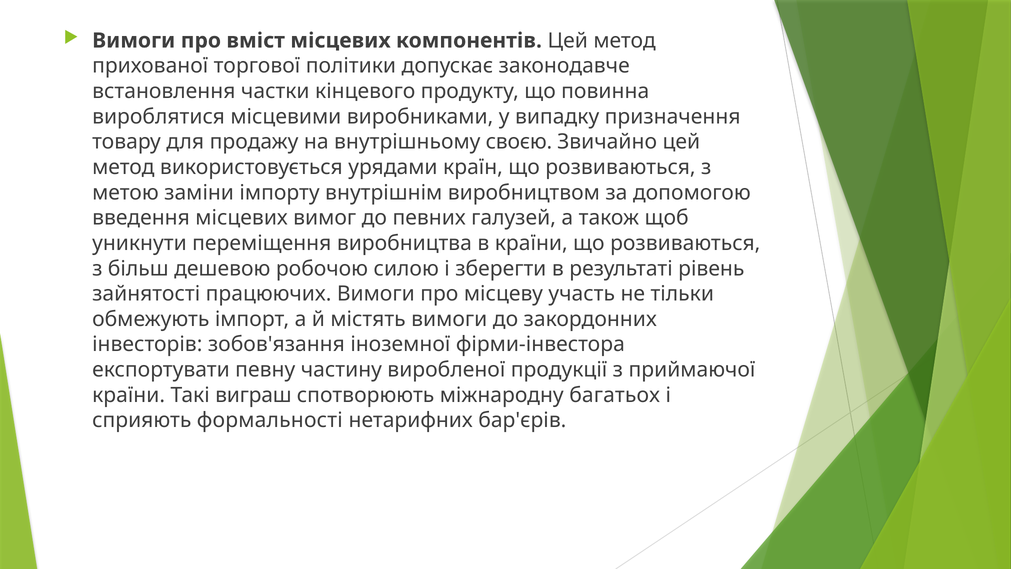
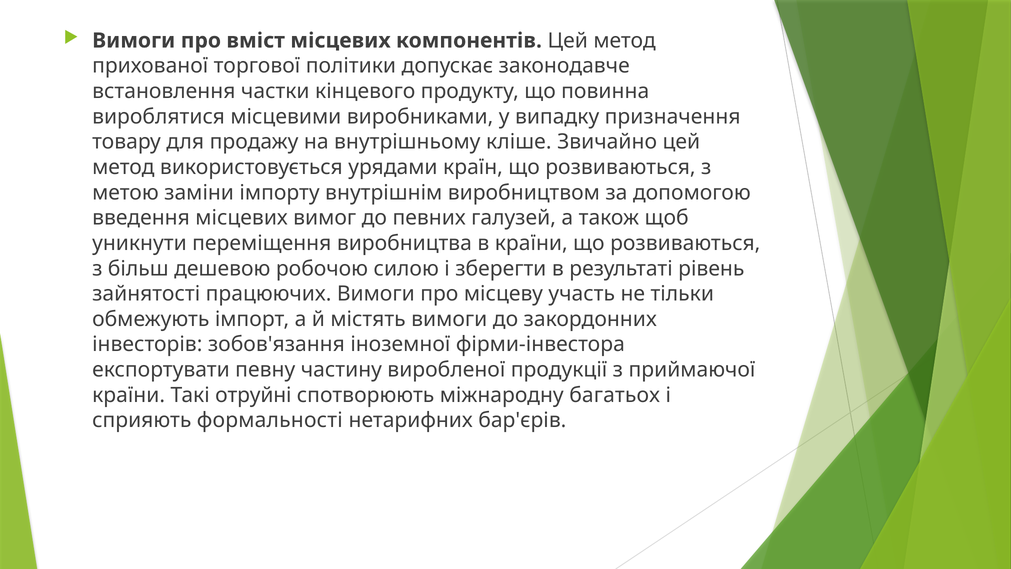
своєю: своєю -> кліше (519, 142)
виграш: виграш -> отруйні (253, 395)
